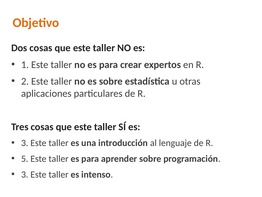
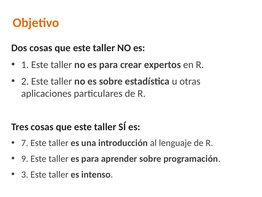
3: 3 -> 7 (25, 143)
5: 5 -> 9 (25, 158)
